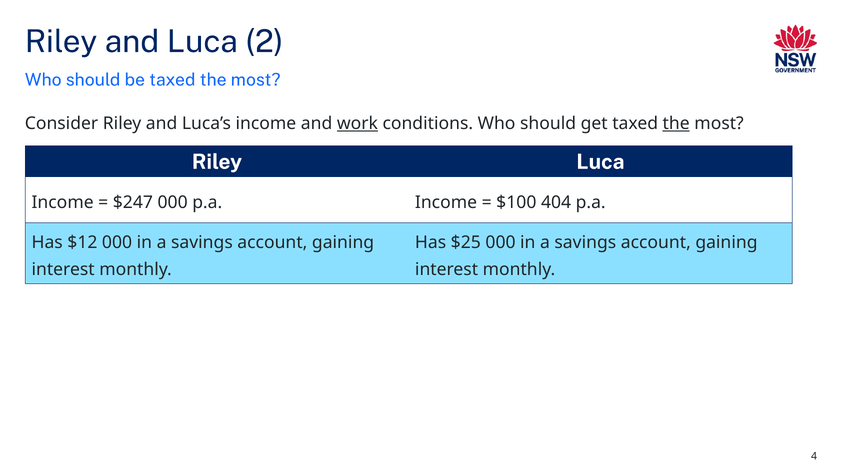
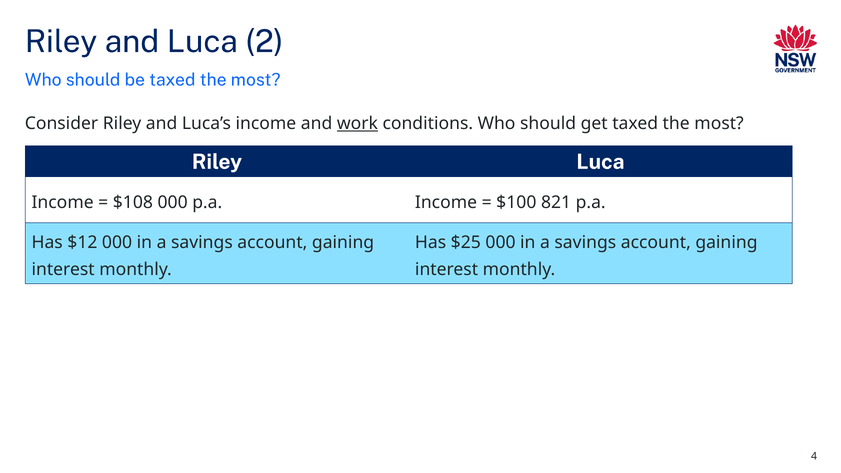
the underline: present -> none (676, 123)
$247: $247 -> $108 (133, 203)
404: 404 -> 821 (556, 203)
